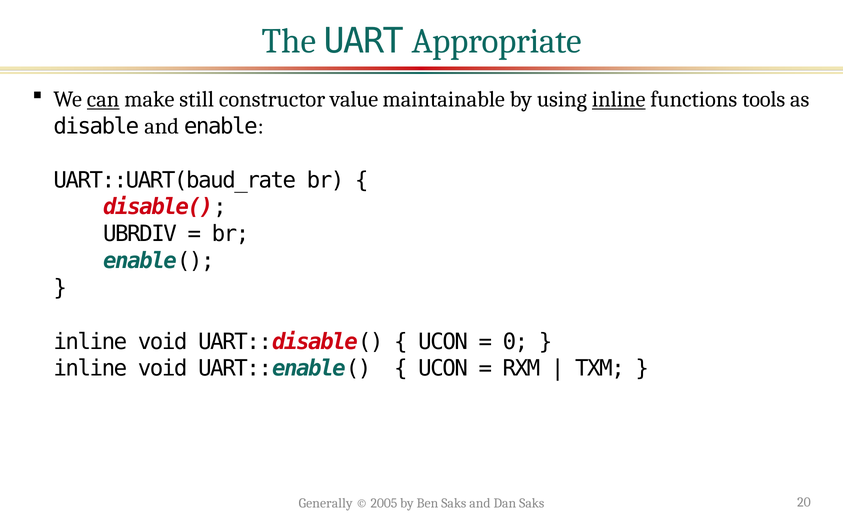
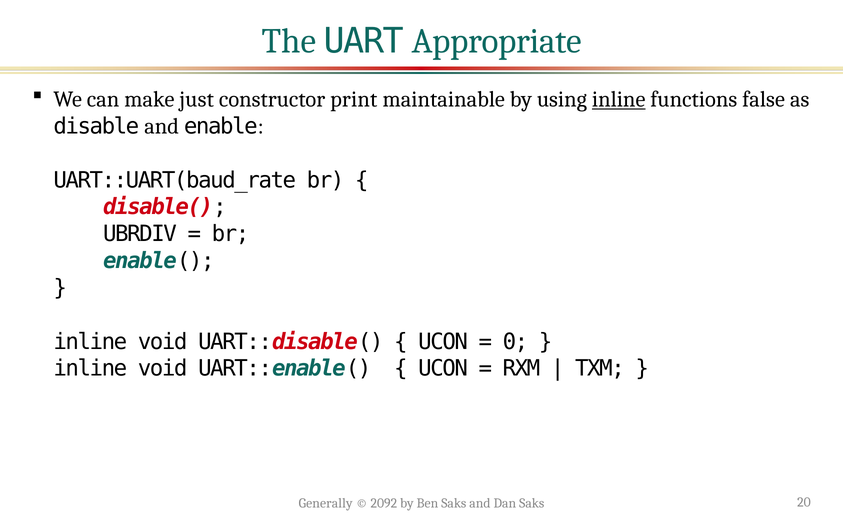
can underline: present -> none (103, 99)
still: still -> just (197, 99)
value: value -> print (354, 99)
tools: tools -> false (764, 99)
2005: 2005 -> 2092 (384, 503)
